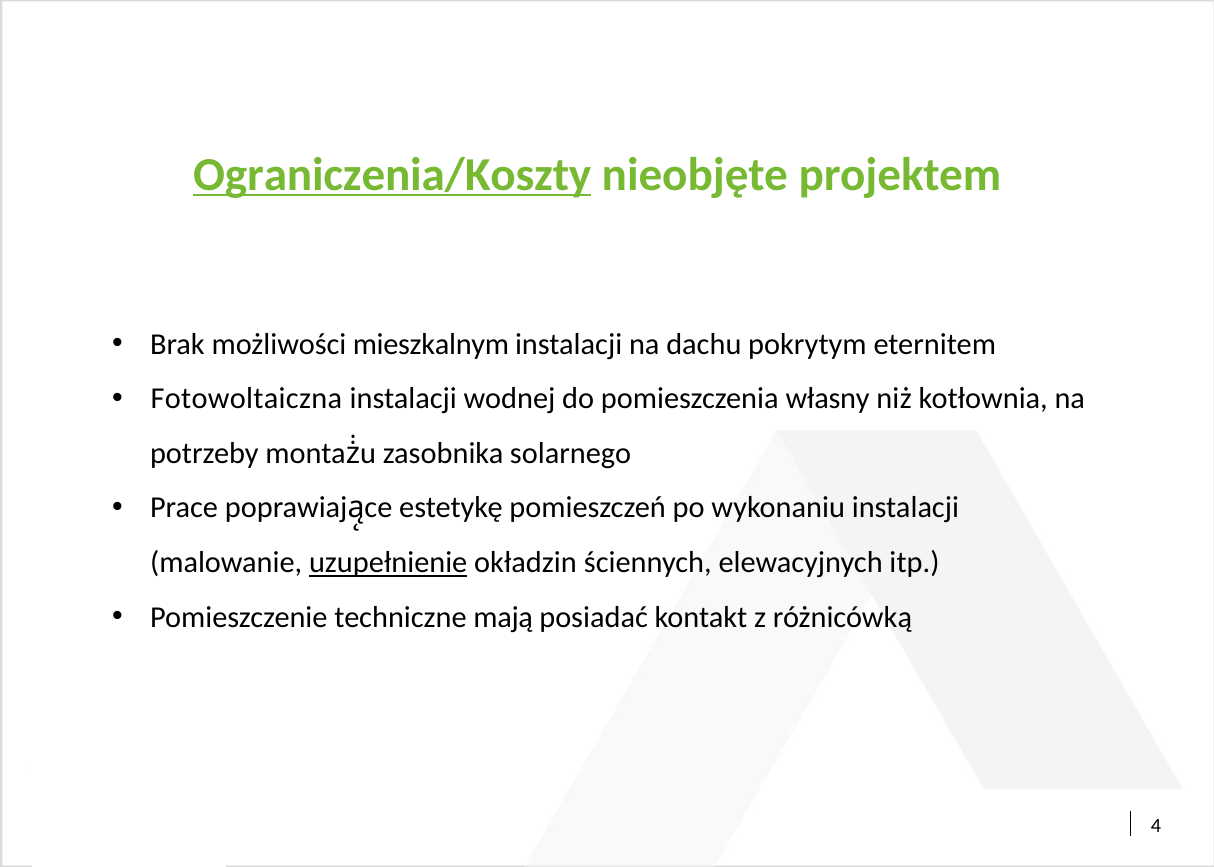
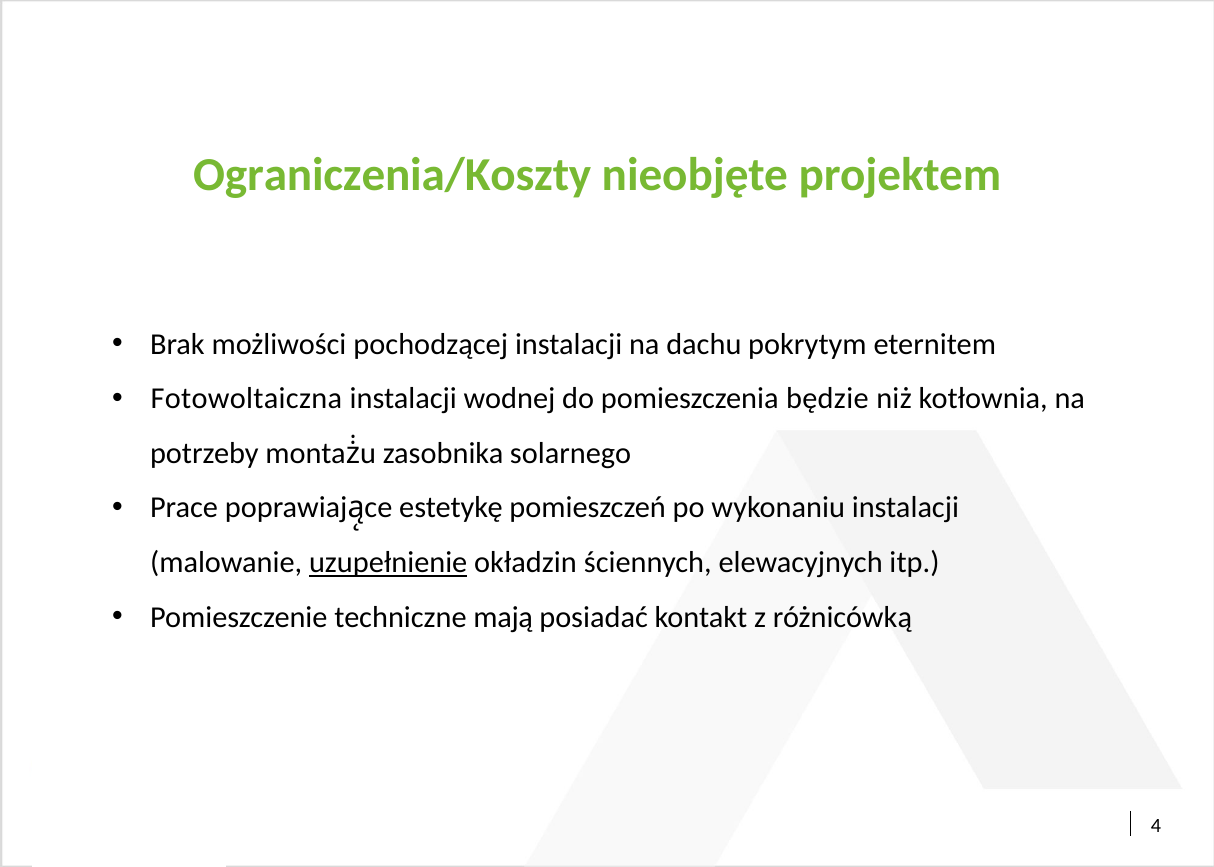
Ograniczenia/Koszty underline: present -> none (392, 175)
mieszkalnym: mieszkalnym -> pochodzącej (431, 344)
własny: własny -> będzie (827, 399)
